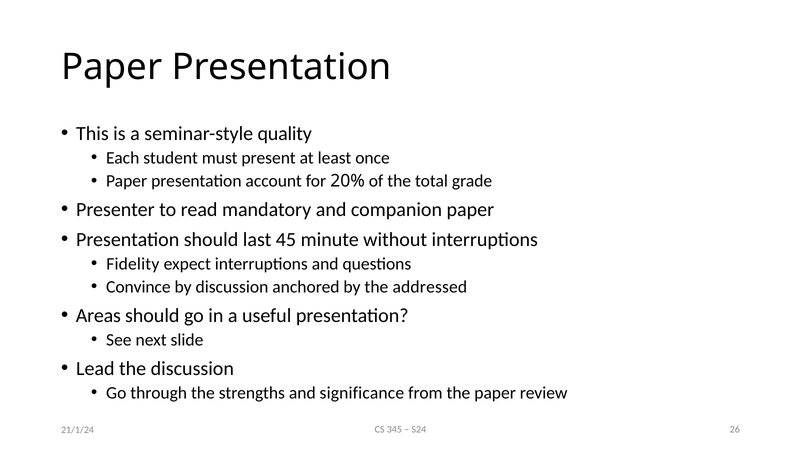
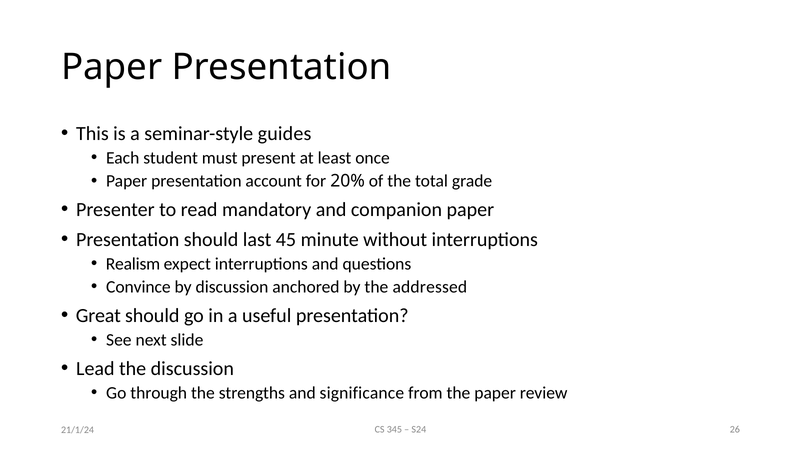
quality: quality -> guides (285, 134)
Fidelity: Fidelity -> Realism (133, 264)
Areas: Areas -> Great (98, 316)
